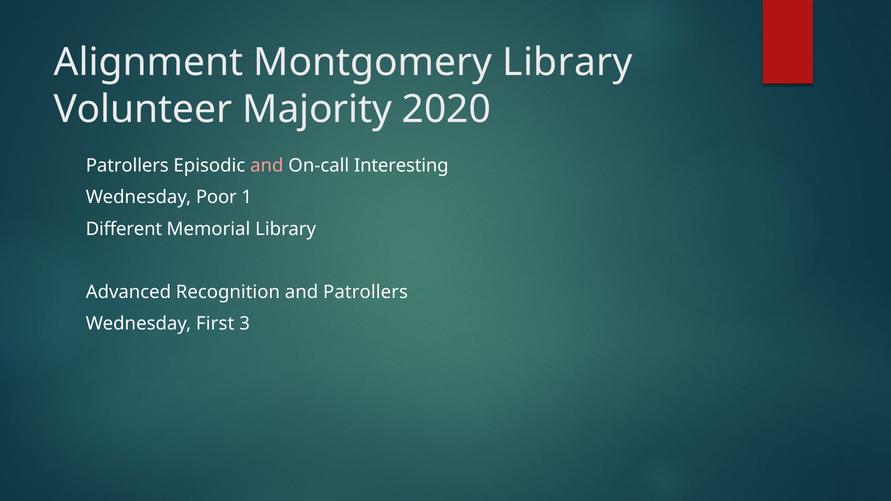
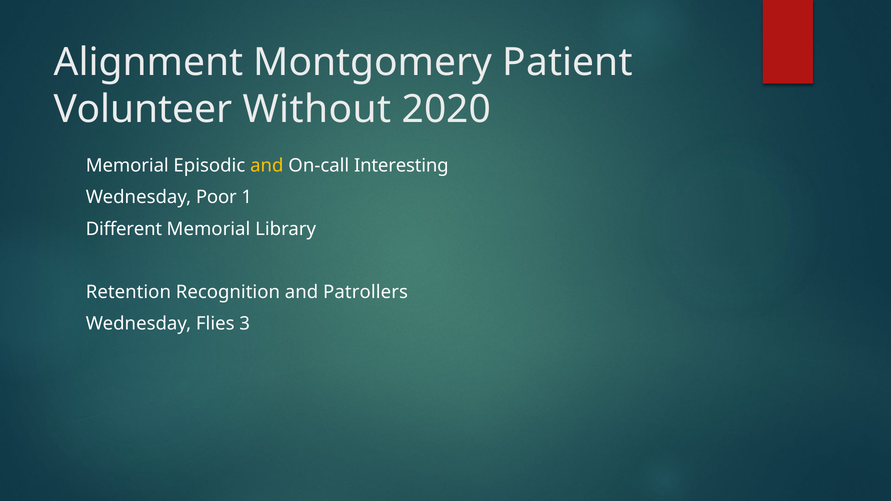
Montgomery Library: Library -> Patient (568, 63)
Majority: Majority -> Without (317, 109)
Patrollers: Patrollers -> Memorial (127, 166)
and colour: pink -> yellow (267, 166)
Advanced: Advanced -> Retention (128, 292)
First: First -> Flies (215, 324)
